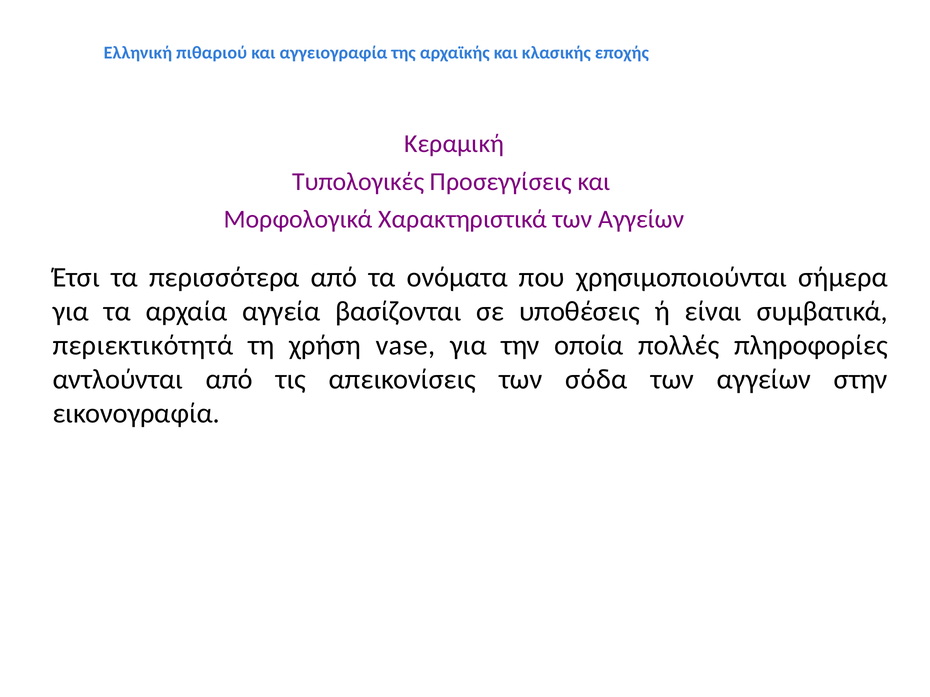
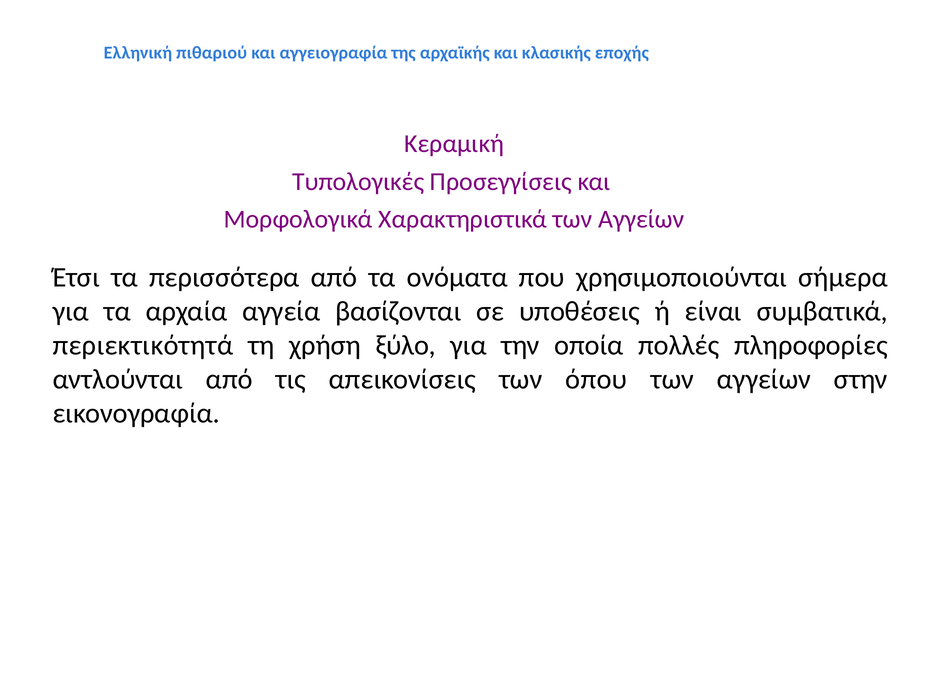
vase: vase -> ξύλο (406, 346)
σόδα: σόδα -> όπου (596, 380)
